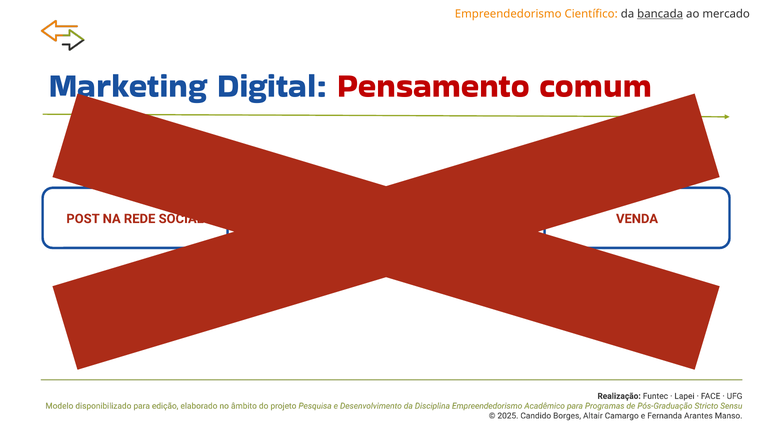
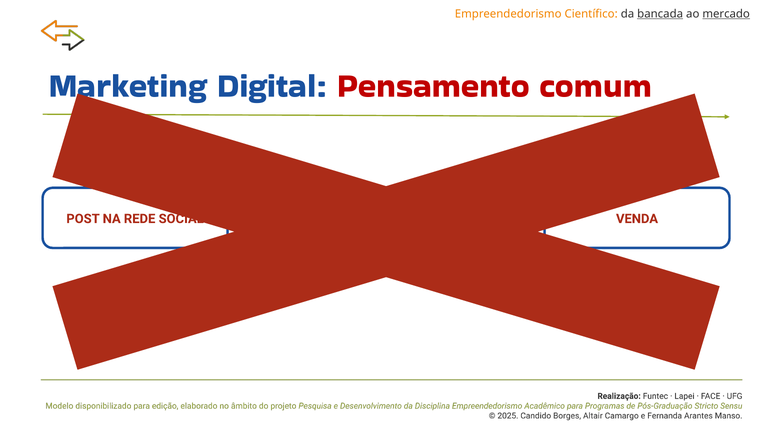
mercado underline: none -> present (726, 14)
